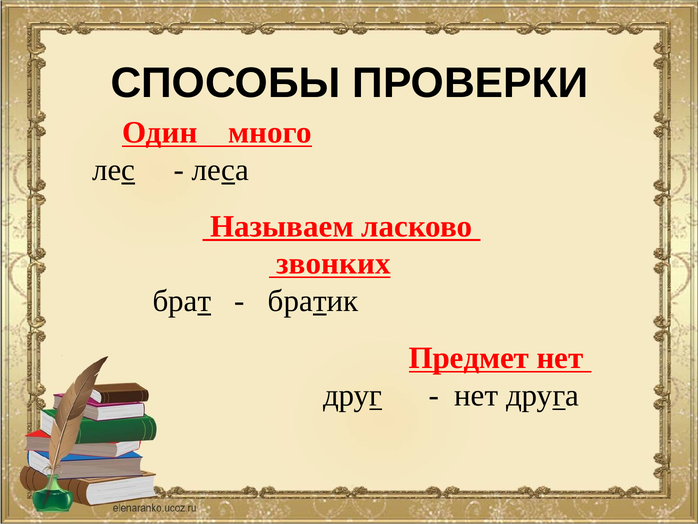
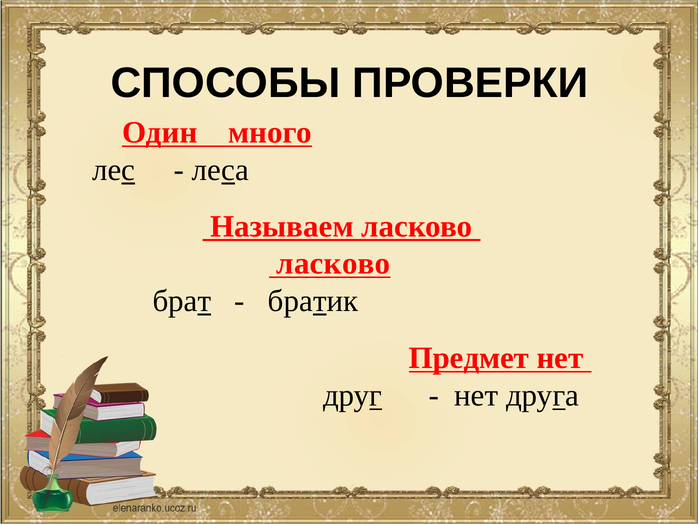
звонких: звонких -> ласково (333, 263)
